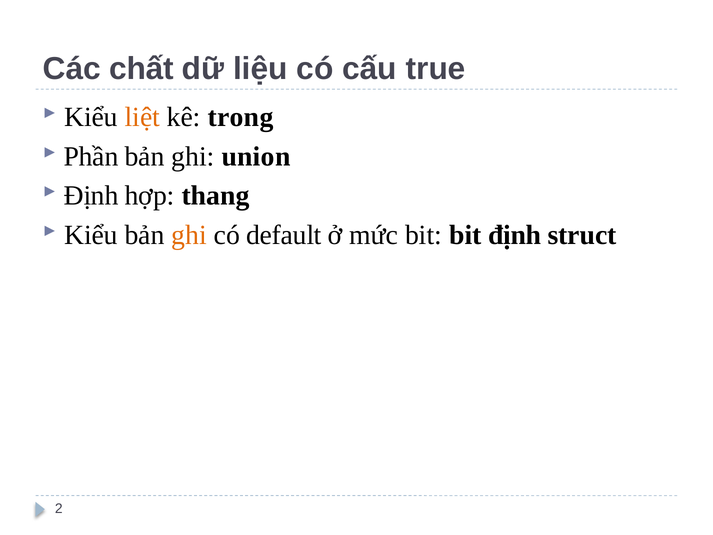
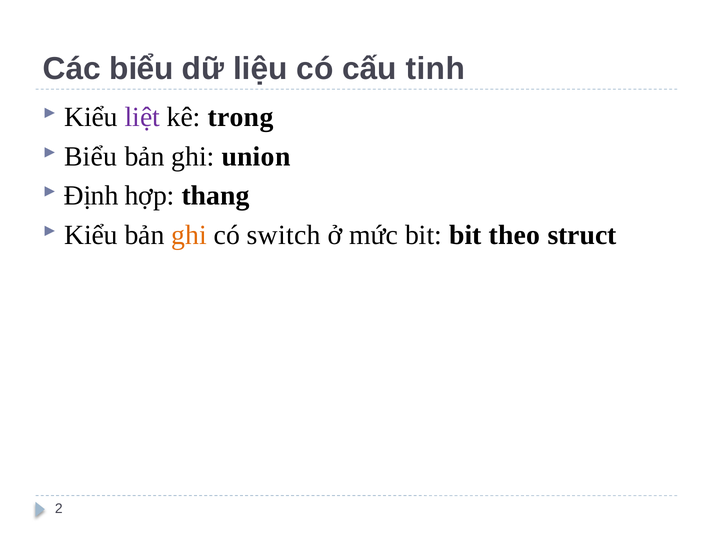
Các chất: chất -> biểu (142, 69)
true: true -> tinh (435, 69)
liệt colour: orange -> purple (142, 117)
Phần: Phần -> Biểu (91, 156)
default: default -> switch (284, 235)
bit định: định -> theo (514, 235)
